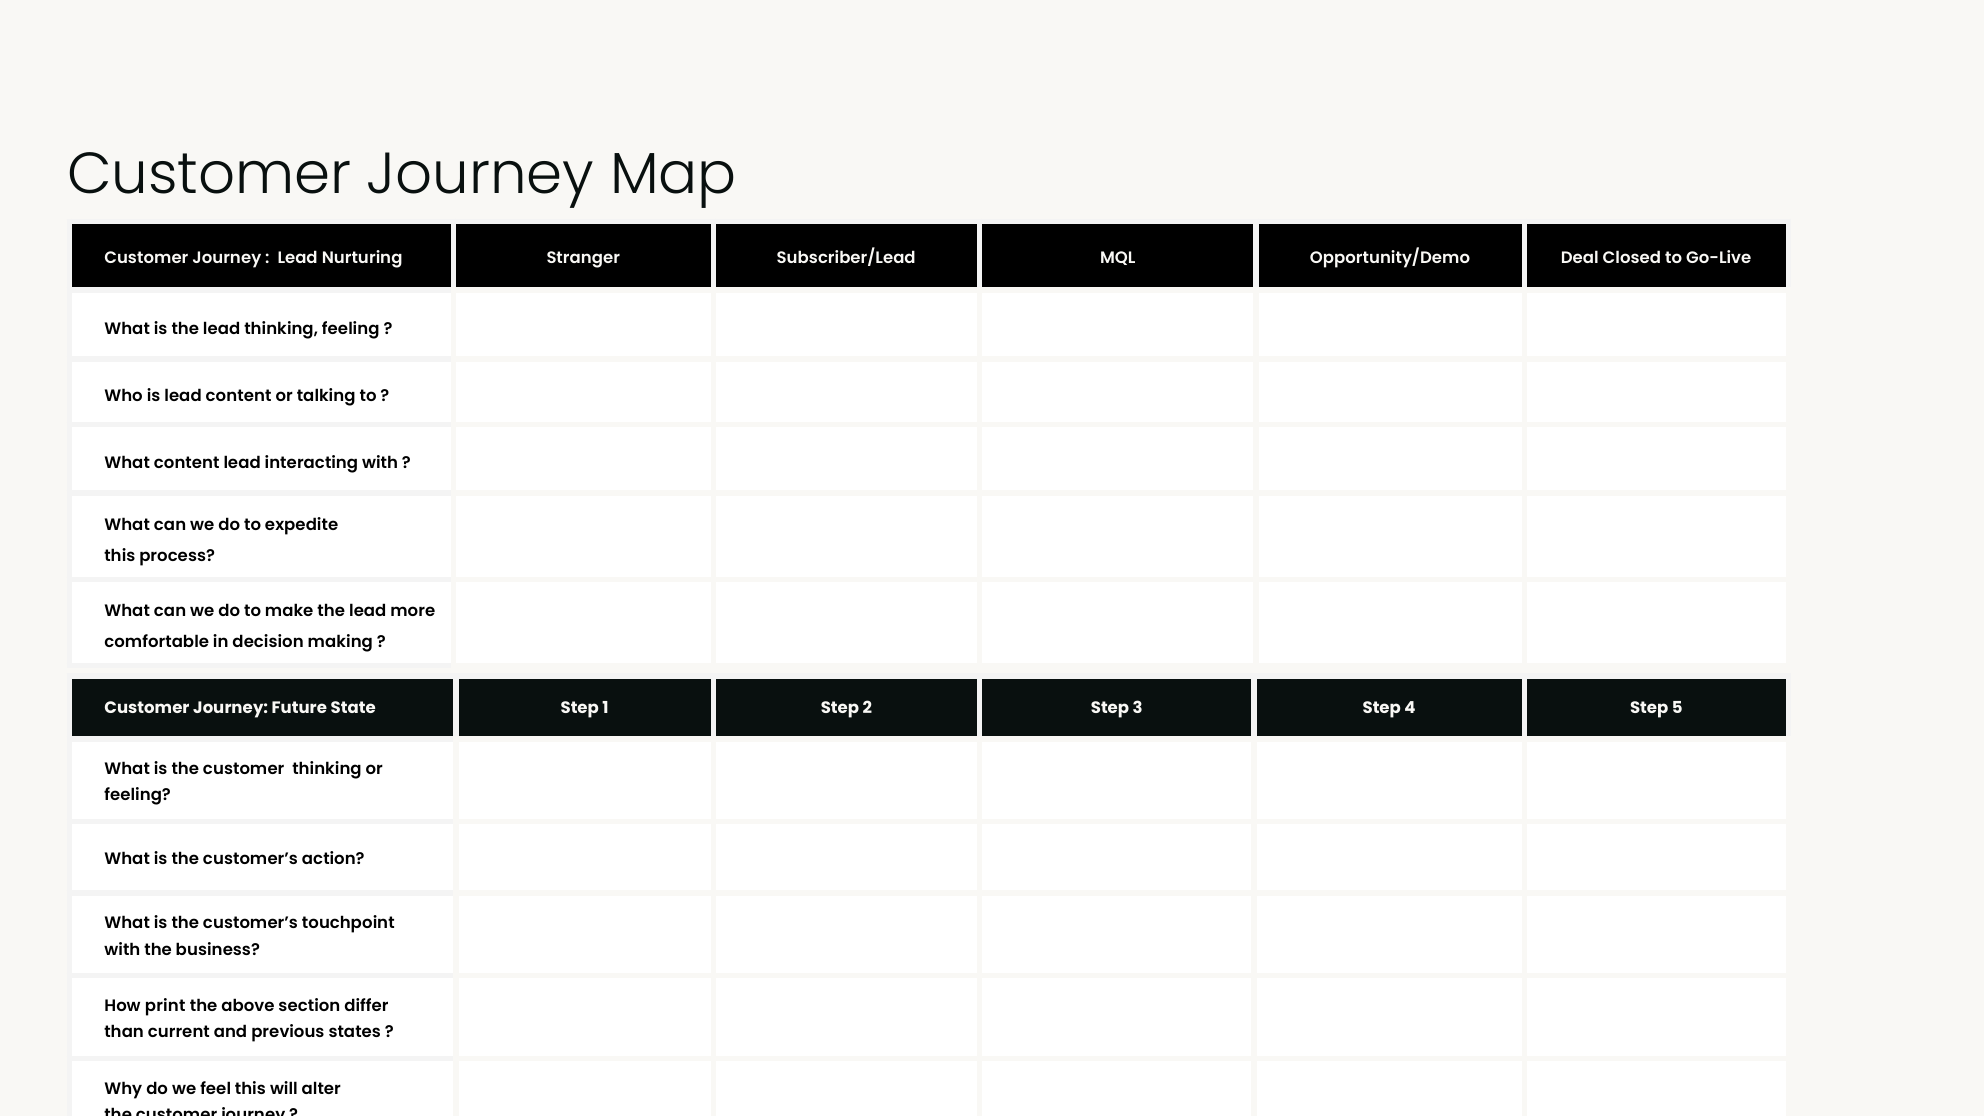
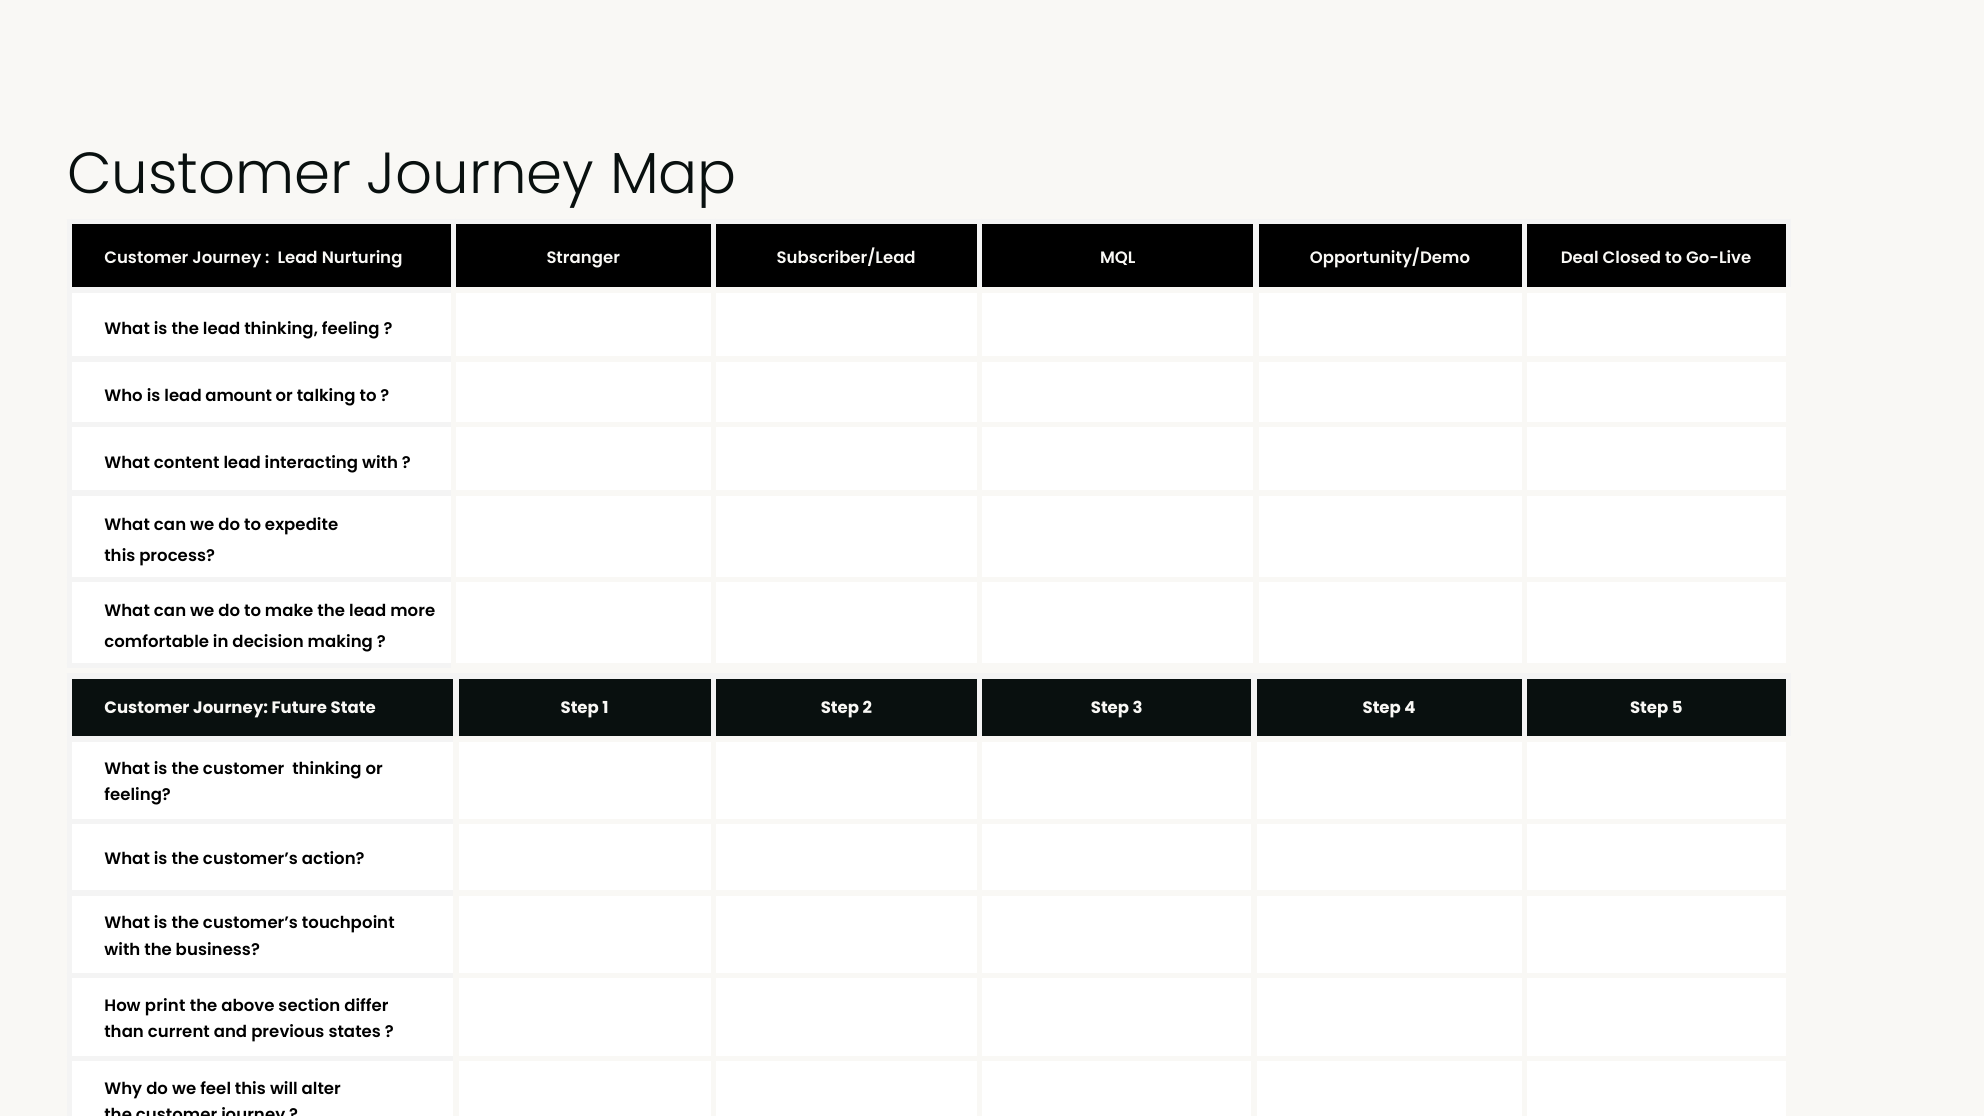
lead content: content -> amount (239, 396)
